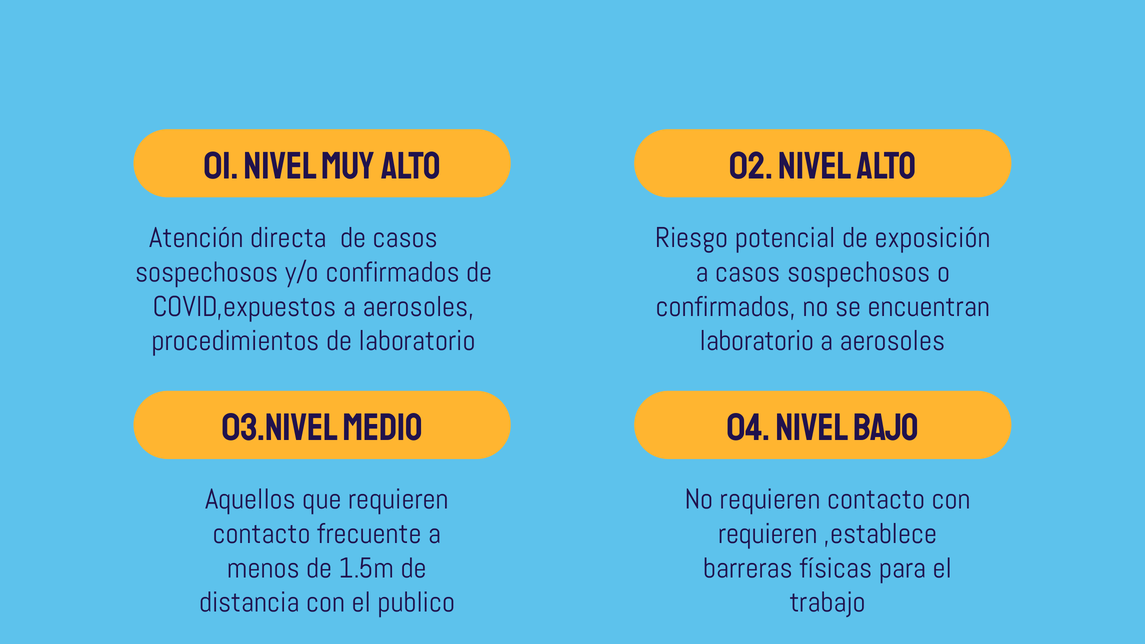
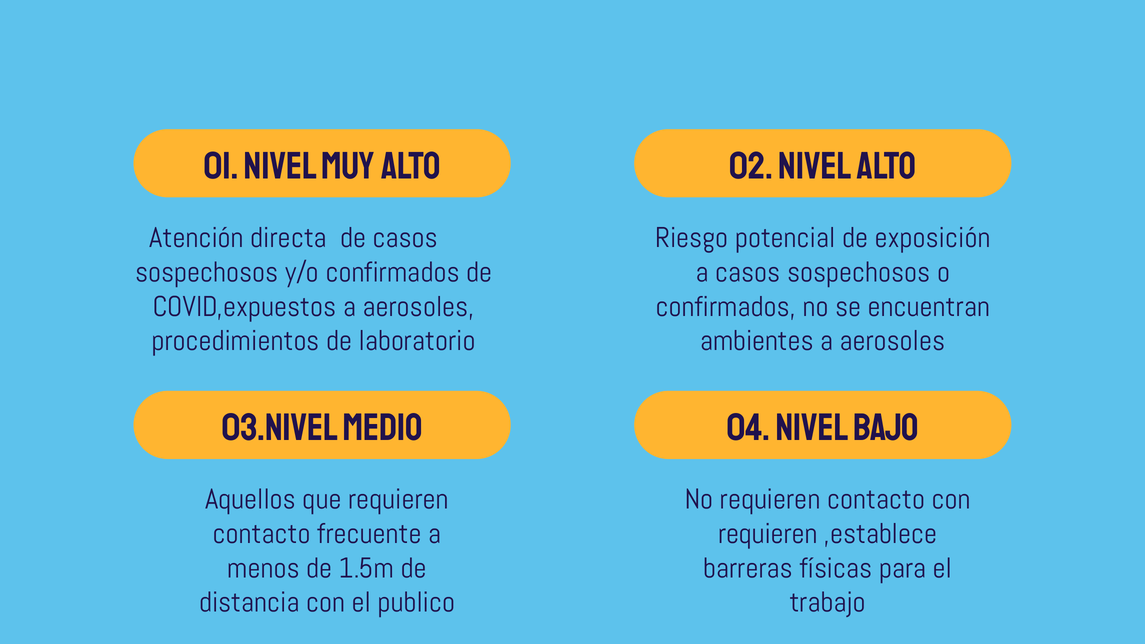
laboratorio: laboratorio -> ambientes (757, 341)
